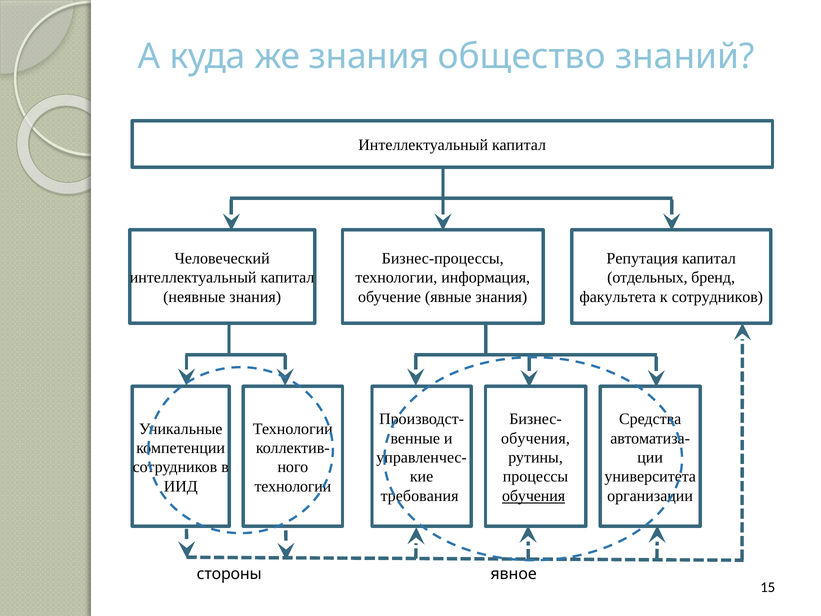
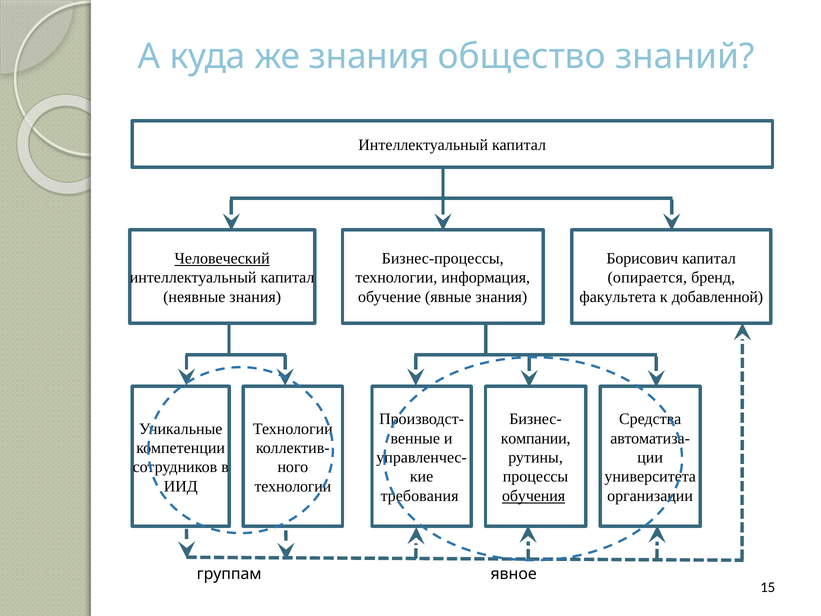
Человеческий underline: none -> present (222, 258)
Репутация: Репутация -> Борисович (642, 258)
отдельных: отдельных -> опирается (647, 278)
к сотрудников: сотрудников -> добавленной (718, 297)
обучения: обучения -> компании (536, 438)
стороны: стороны -> группам (229, 574)
